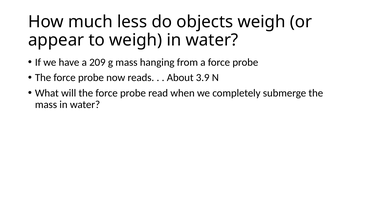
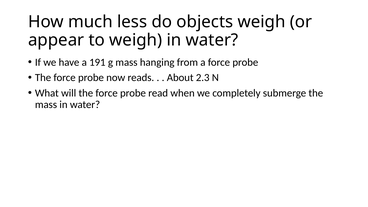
209: 209 -> 191 (97, 62)
3.9: 3.9 -> 2.3 (203, 78)
